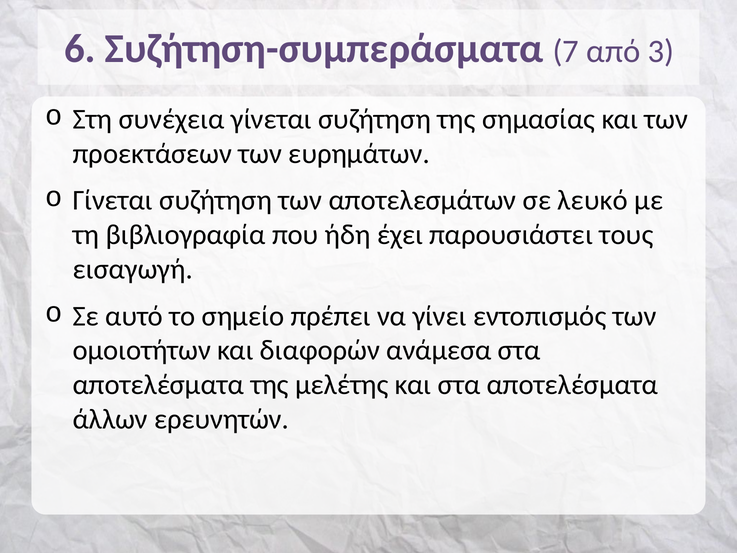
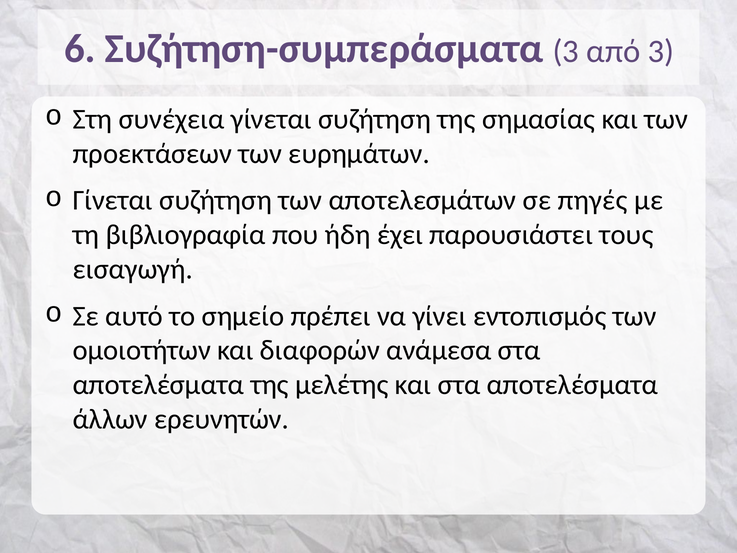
Συζήτηση-συμπεράσματα 7: 7 -> 3 (566, 52)
λευκό: λευκό -> πηγές (593, 200)
